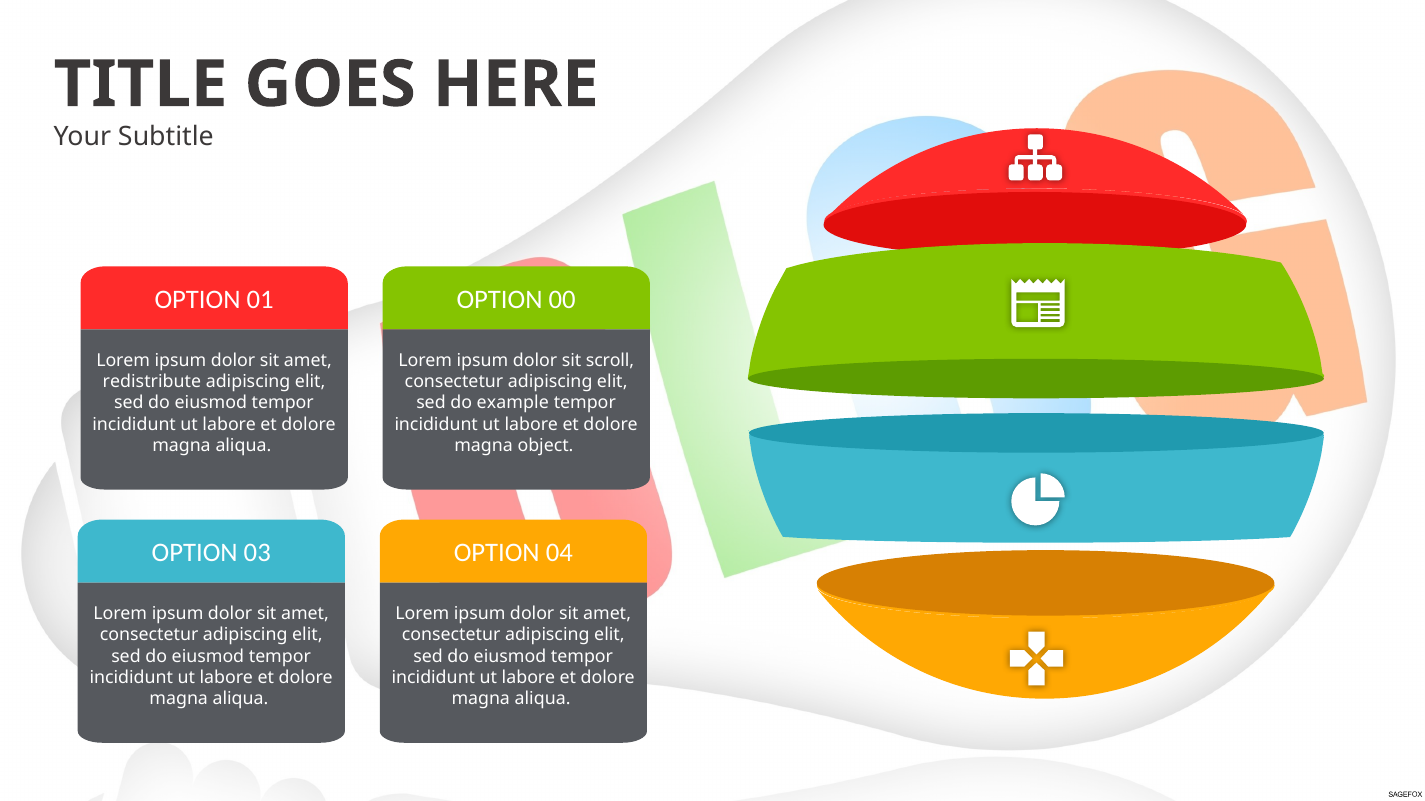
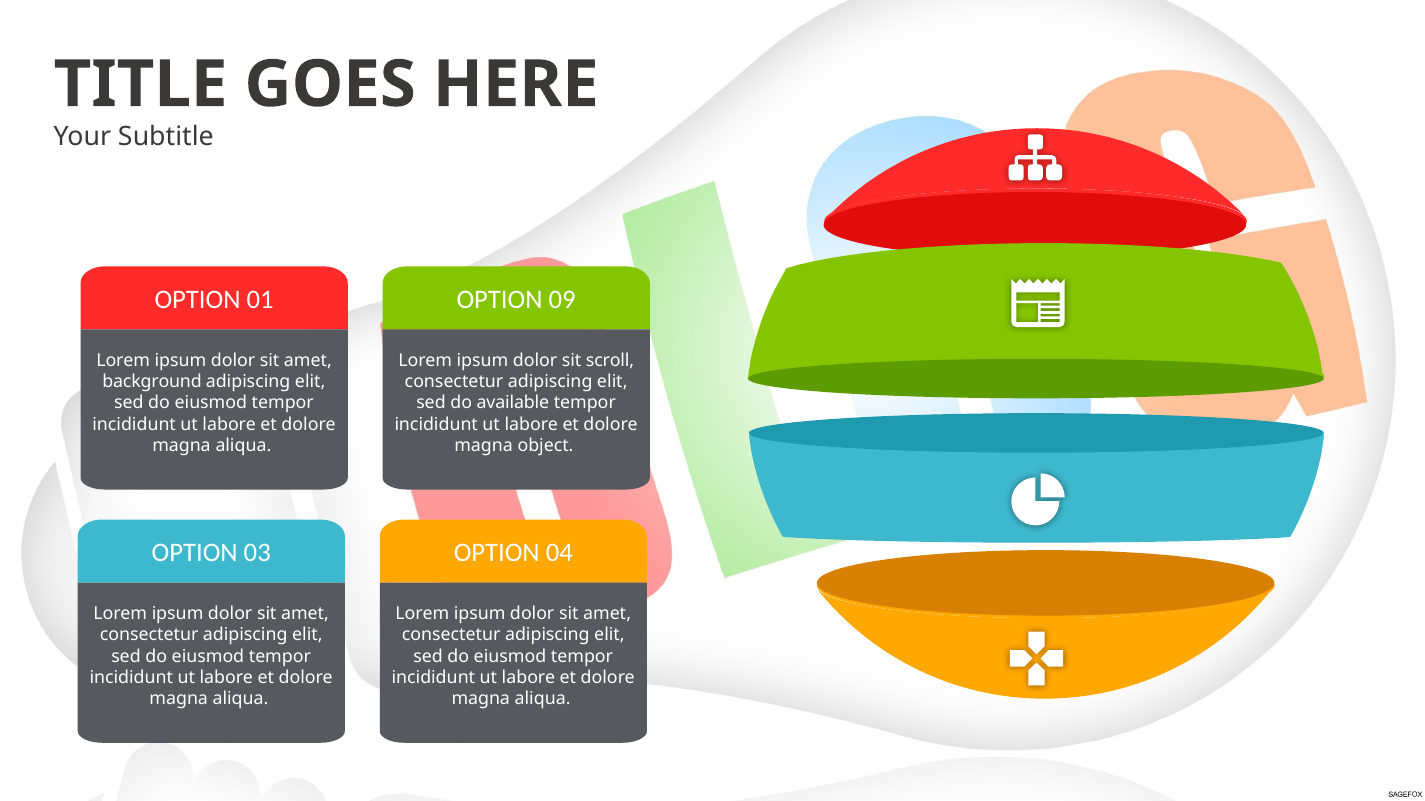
00: 00 -> 09 (562, 300)
redistribute: redistribute -> background (152, 382)
example: example -> available (513, 403)
